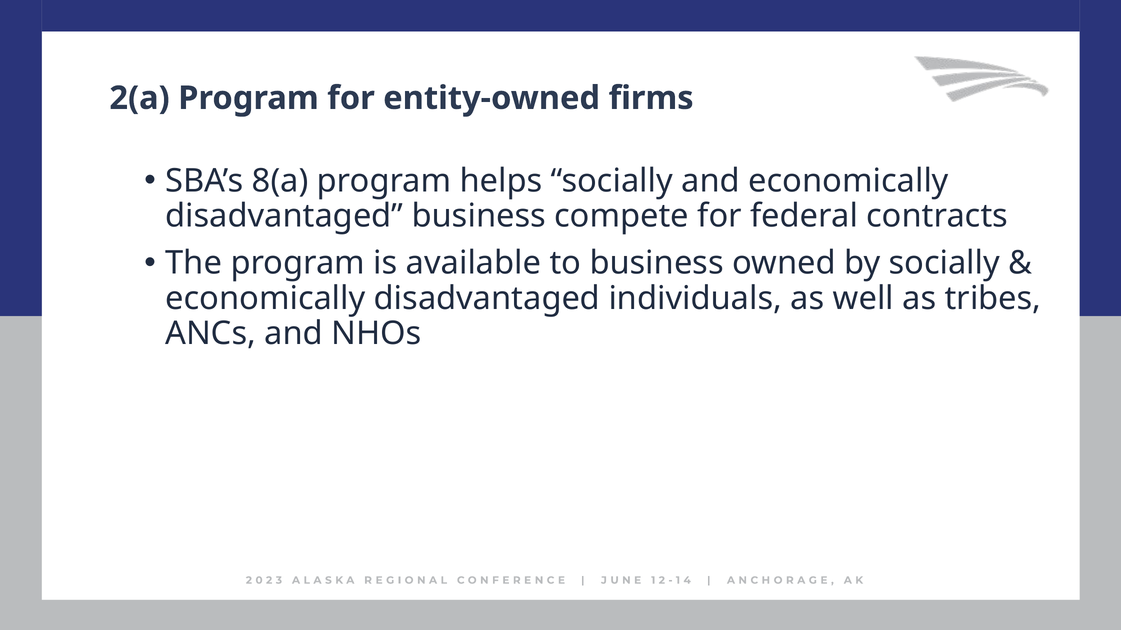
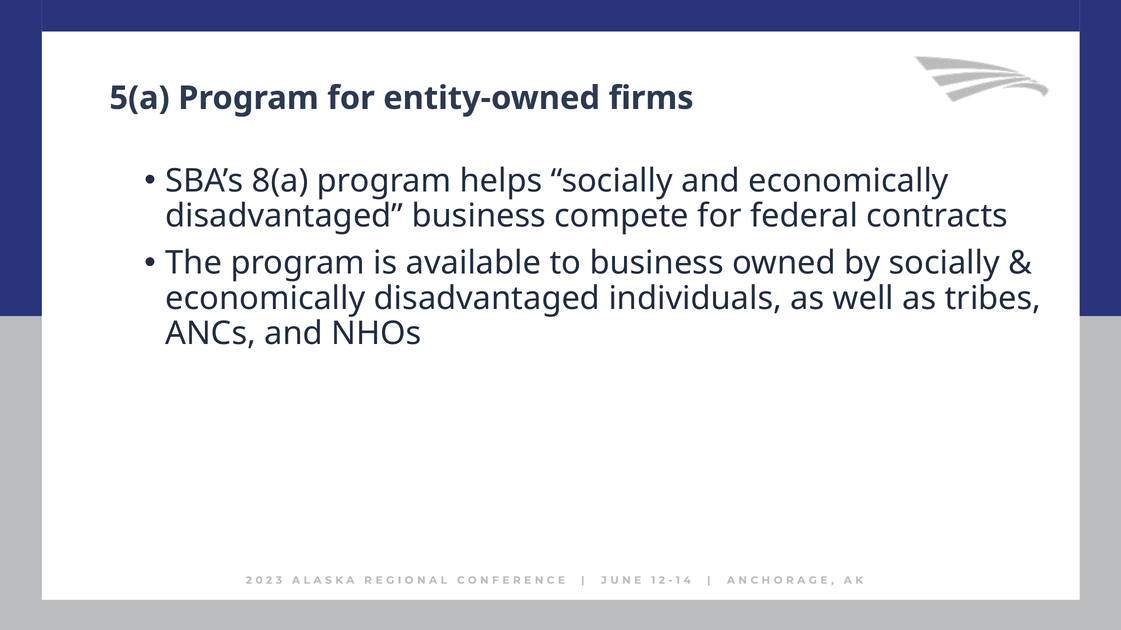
2(a: 2(a -> 5(a (140, 98)
